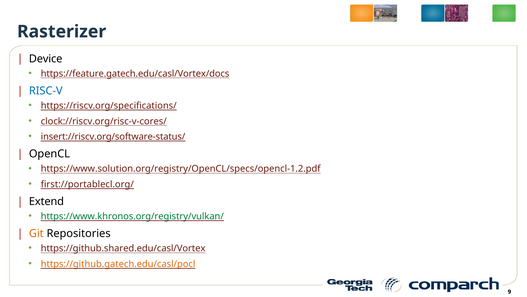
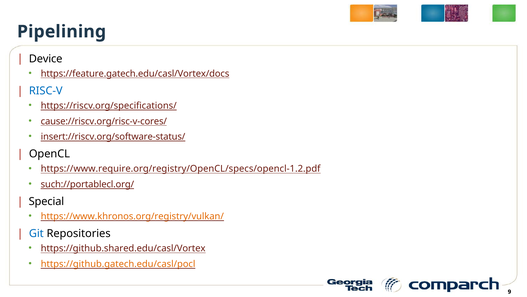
Rasterizer: Rasterizer -> Pipelining (62, 32)
clock://riscv.org/risc-v-cores/: clock://riscv.org/risc-v-cores/ -> cause://riscv.org/risc-v-cores/ (104, 121)
https://www.solution.org/registry/OpenCL/specs/opencl-1.2.pdf: https://www.solution.org/registry/OpenCL/specs/opencl-1.2.pdf -> https://www.require.org/registry/OpenCL/specs/opencl-1.2.pdf (181, 169)
first://portablecl.org/: first://portablecl.org/ -> such://portablecl.org/ (87, 184)
Extend: Extend -> Special (46, 201)
https://www.khronos.org/registry/vulkan/ colour: green -> orange (132, 216)
Git colour: orange -> blue (36, 233)
